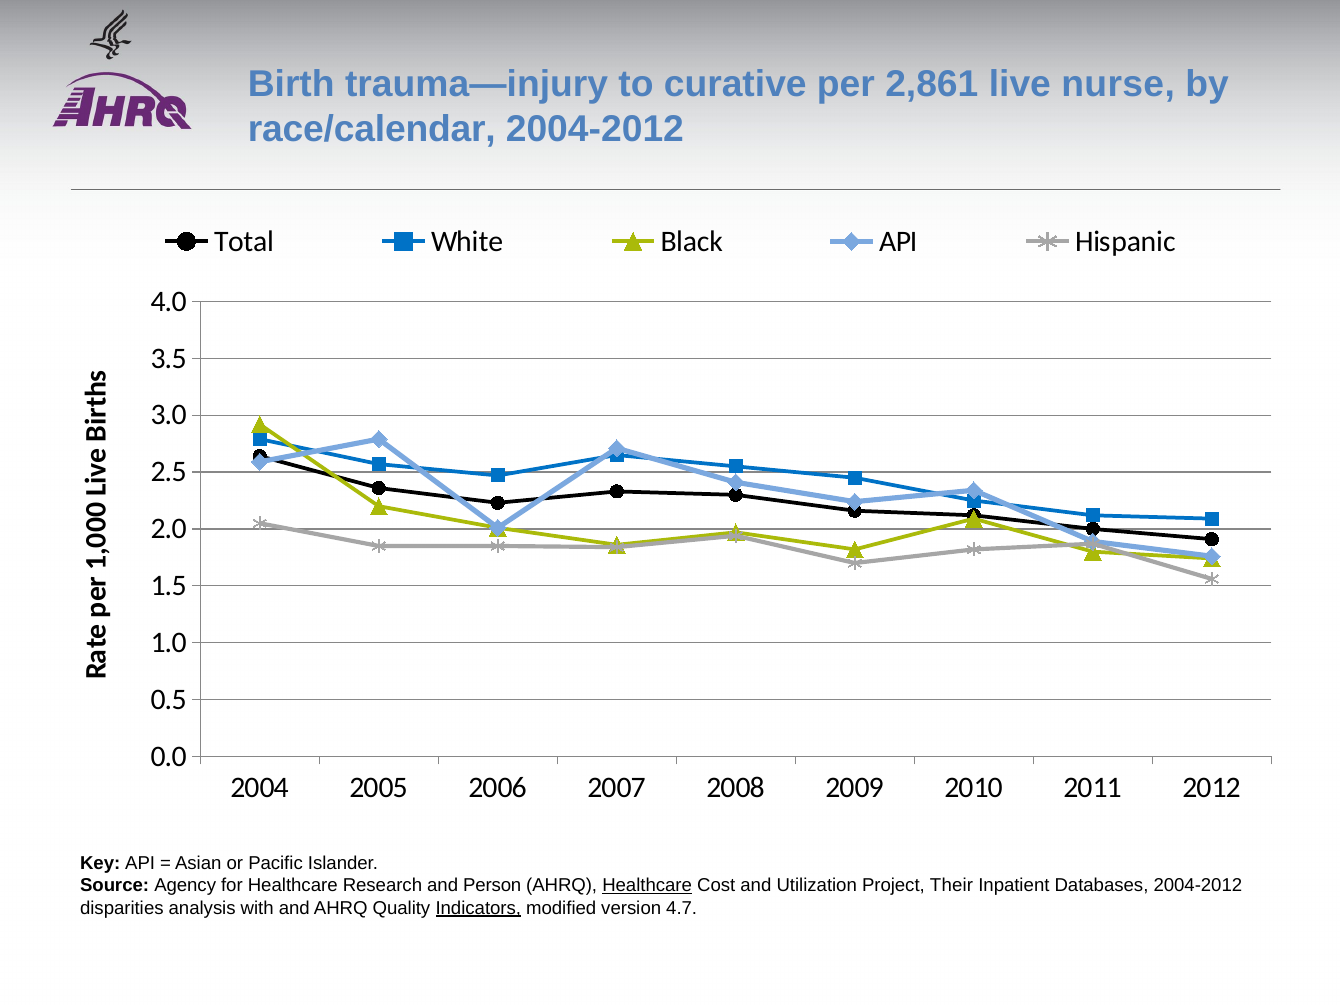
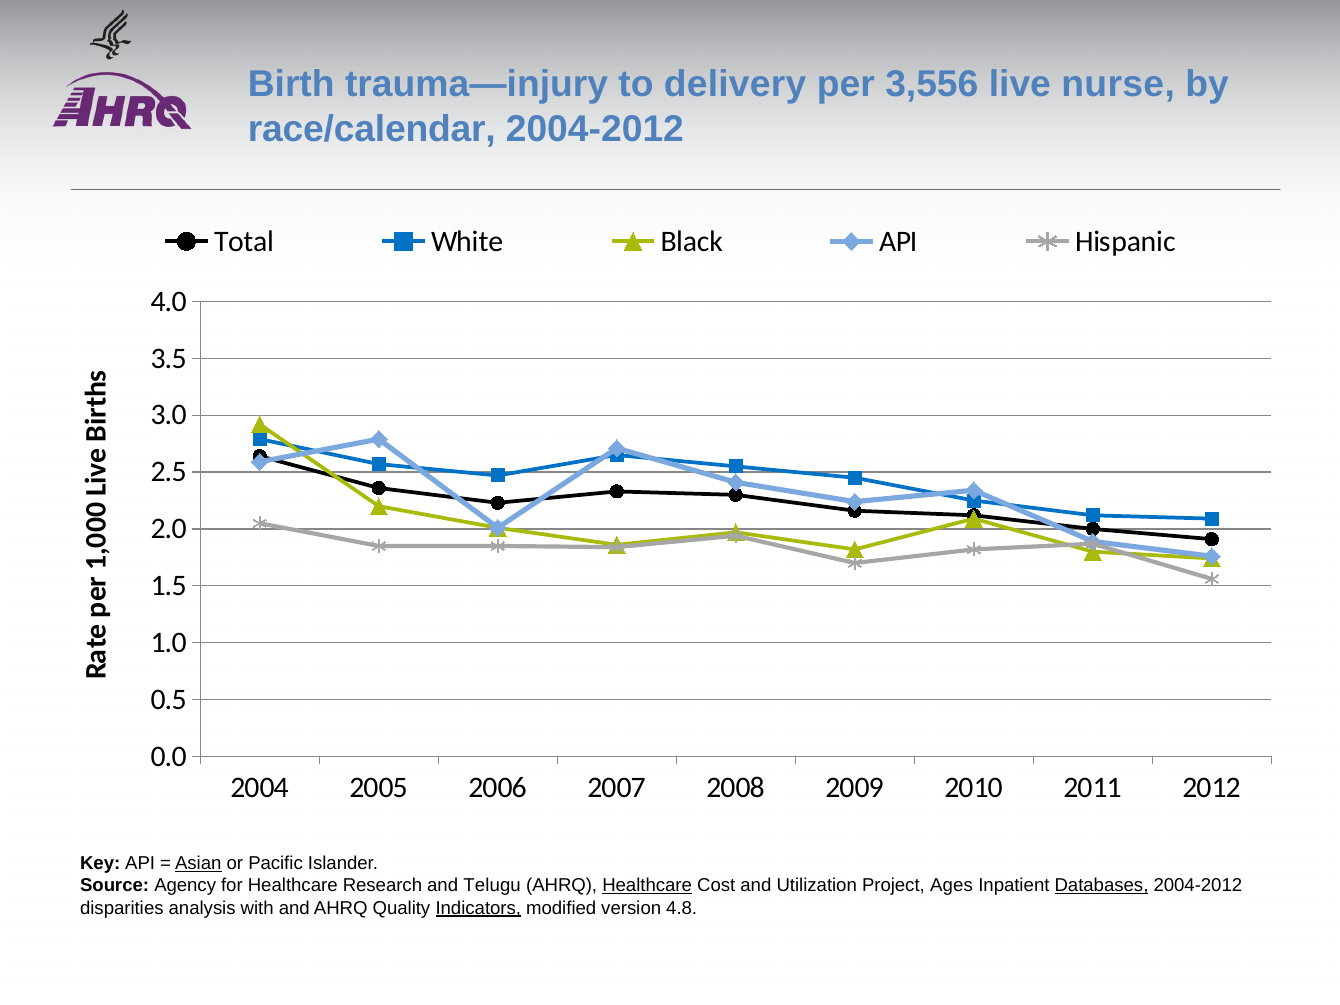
curative: curative -> delivery (735, 84)
2,861: 2,861 -> 3,556 (932, 84)
Asian underline: none -> present (198, 863)
Person: Person -> Telugu (492, 886)
Their: Their -> Ages (952, 886)
Databases underline: none -> present (1101, 886)
4.7: 4.7 -> 4.8 (682, 908)
